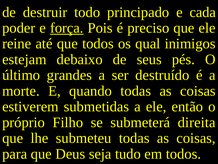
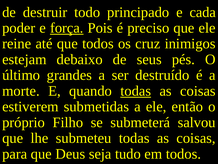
qual: qual -> cruz (148, 44)
todas underline: none -> present (136, 91)
direita: direita -> salvou (197, 122)
